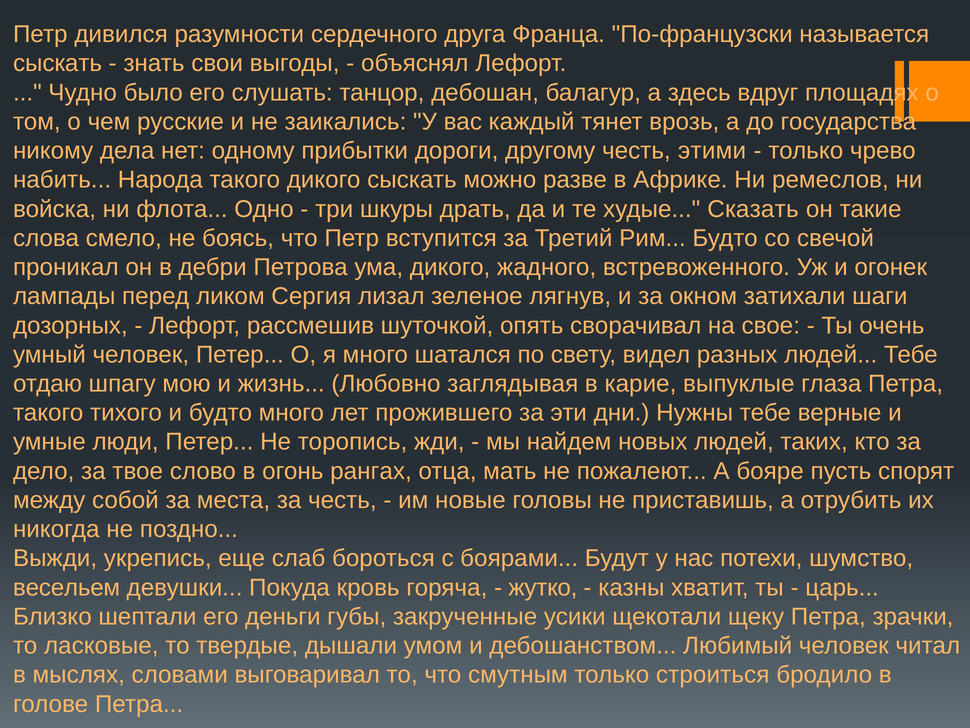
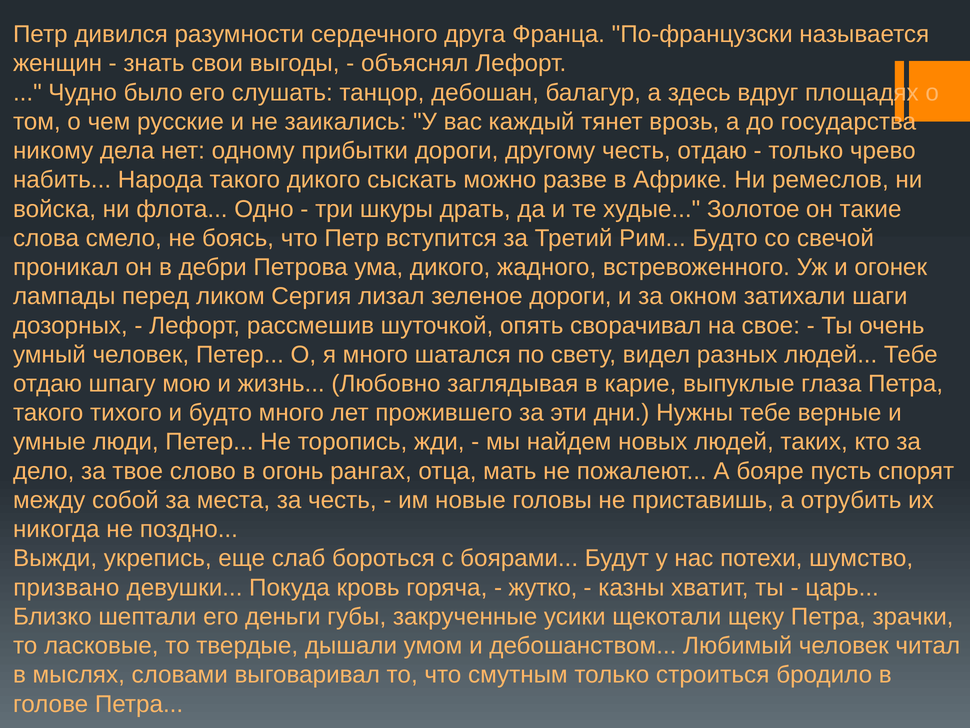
сыскать: сыскать -> женщин (58, 63)
честь этими: этими -> отдаю (712, 151)
Сказать: Сказать -> Золотое (753, 209)
зеленое лягнув: лягнув -> дороги (570, 296)
весельем: весельем -> призвано (66, 587)
